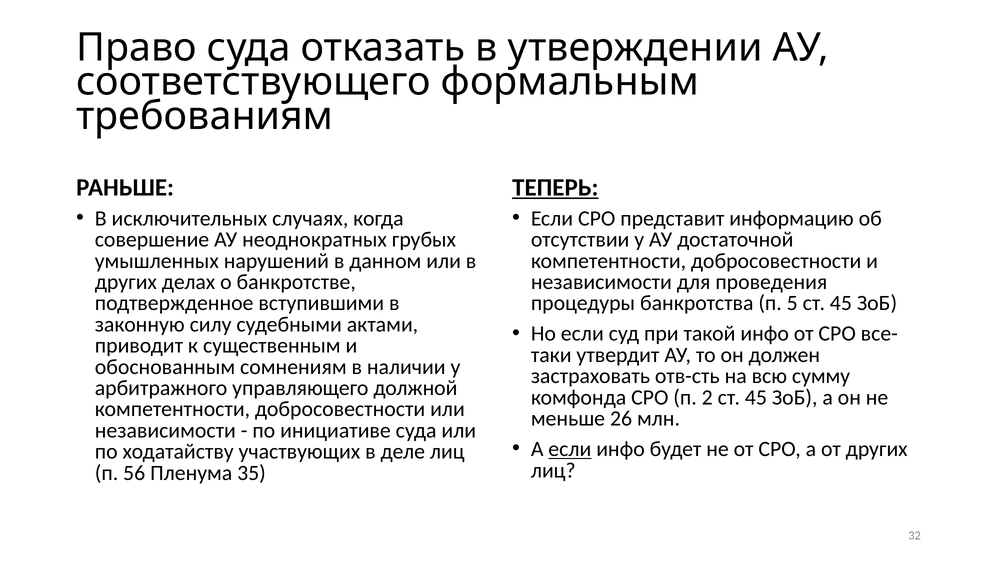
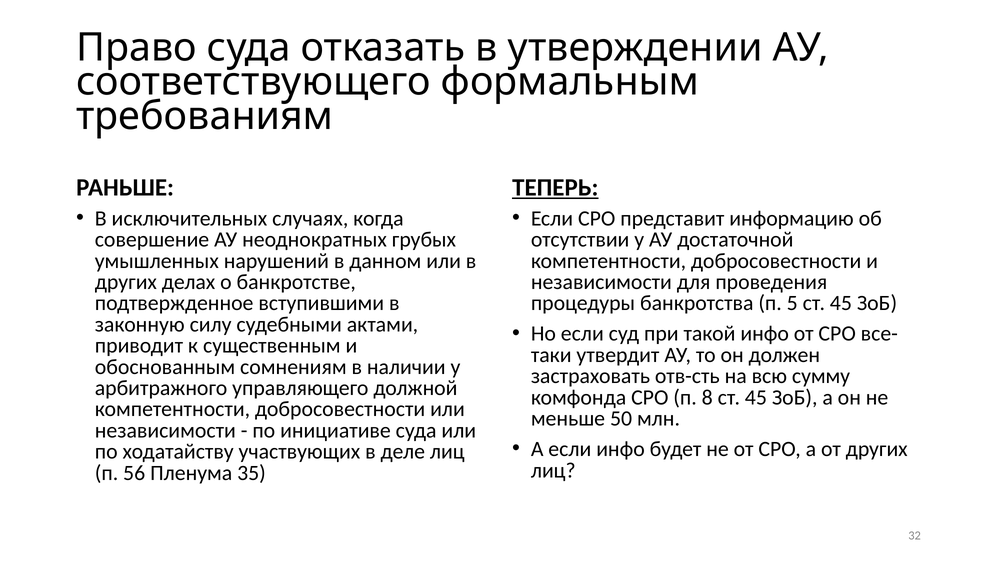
2: 2 -> 8 (707, 397)
26: 26 -> 50 (621, 418)
если underline: present -> none (570, 449)
